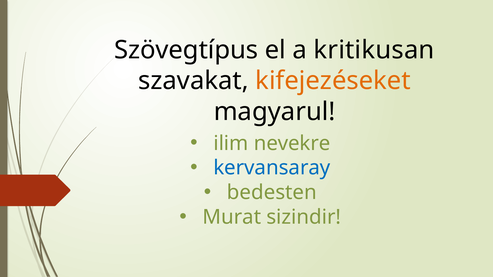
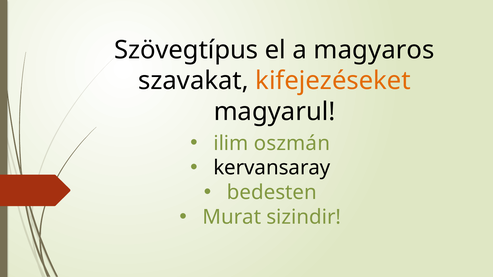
kritikusan: kritikusan -> magyaros (374, 50)
nevekre: nevekre -> oszmán (292, 143)
kervansaray colour: blue -> black (272, 168)
